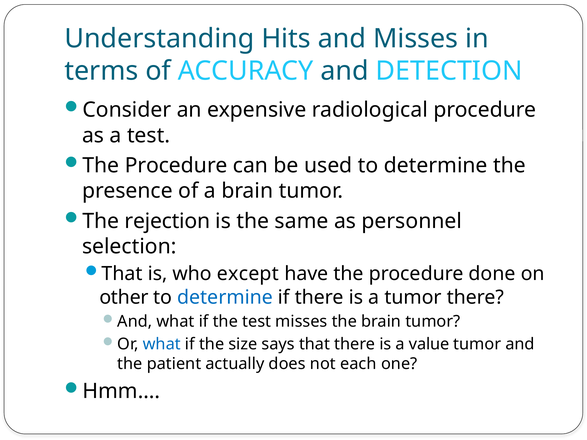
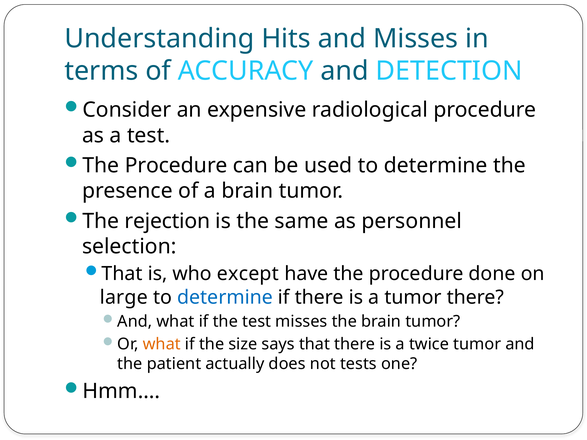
other: other -> large (124, 297)
what colour: blue -> orange (162, 344)
value: value -> twice (429, 344)
each: each -> tests (358, 364)
